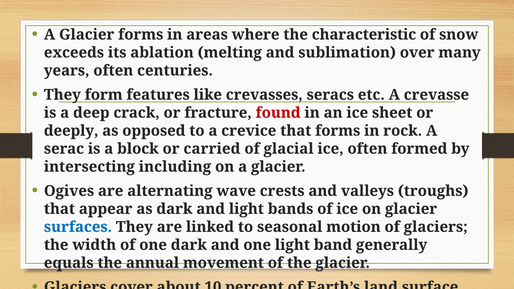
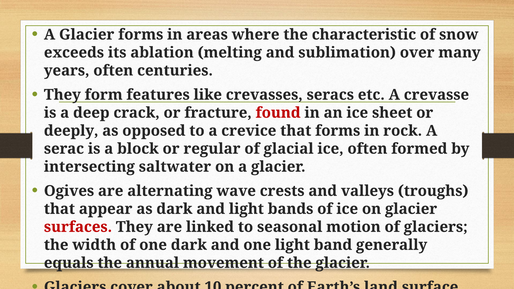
carried: carried -> regular (212, 149)
including: including -> saltwater (175, 167)
surfaces colour: blue -> red (78, 227)
